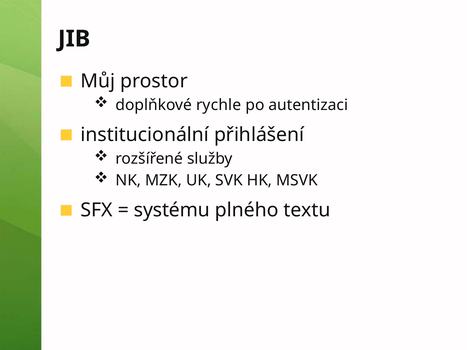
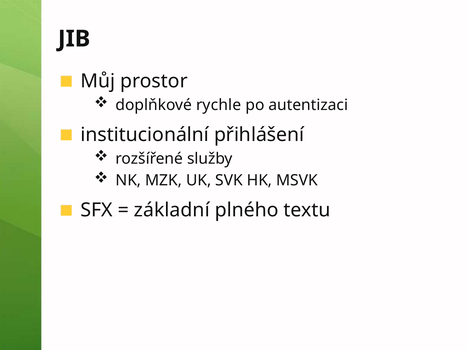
systému: systému -> základní (172, 210)
